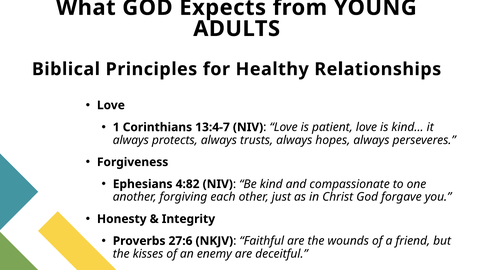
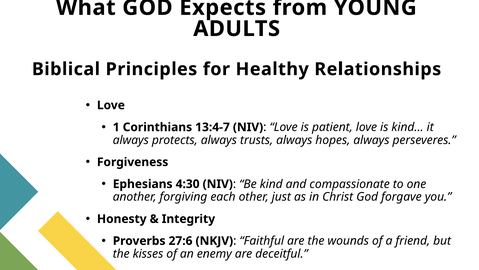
4:82: 4:82 -> 4:30 (188, 184)
